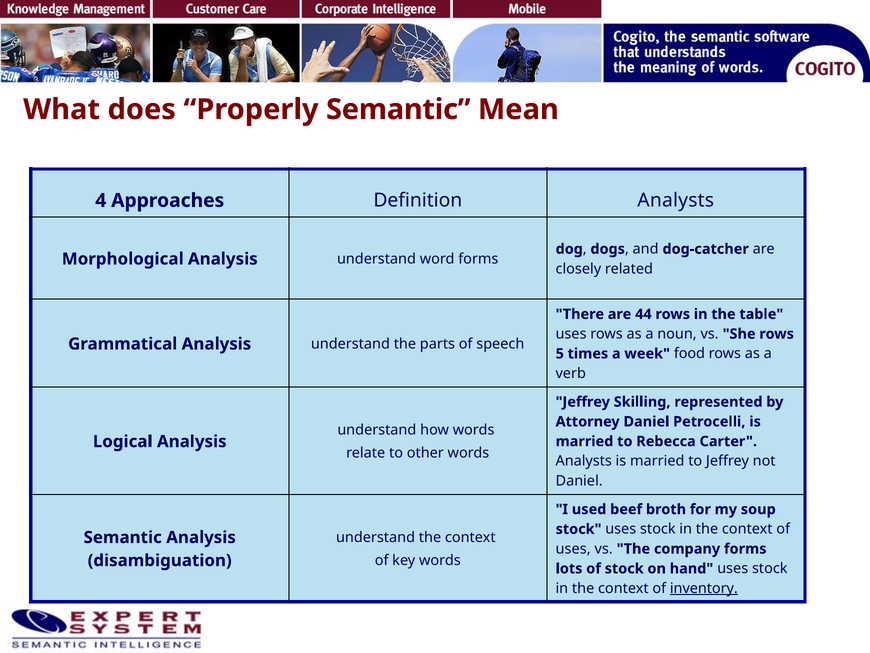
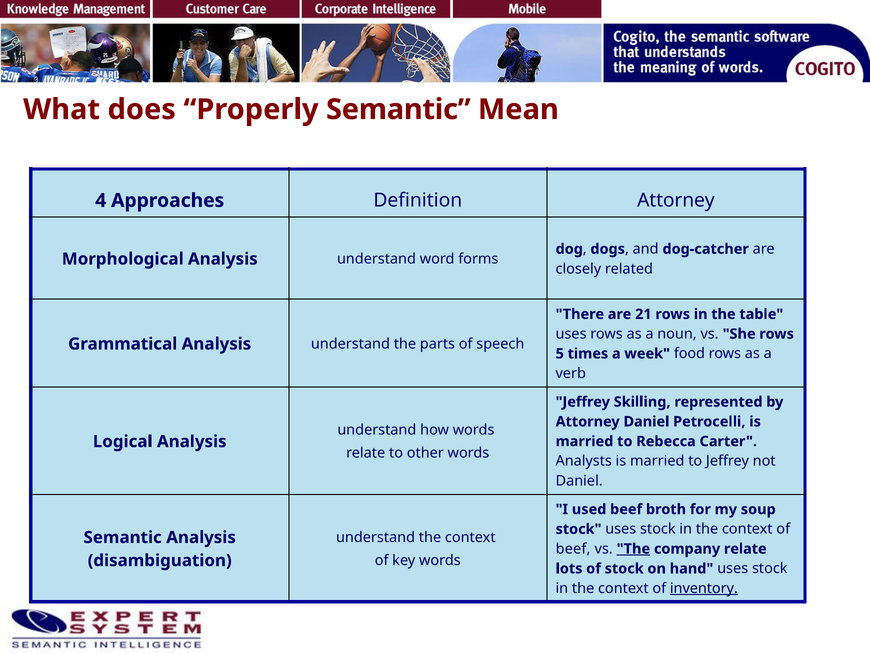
Definition Analysts: Analysts -> Attorney (676, 200)
44: 44 -> 21 (643, 314)
uses: uses -> beef (573, 548)
The underline: none -> present (633, 548)
company forms: forms -> relate (745, 548)
